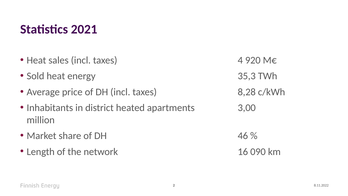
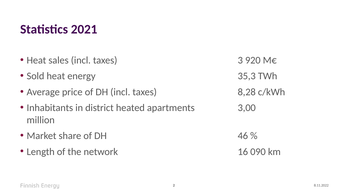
4: 4 -> 3 (240, 60)
